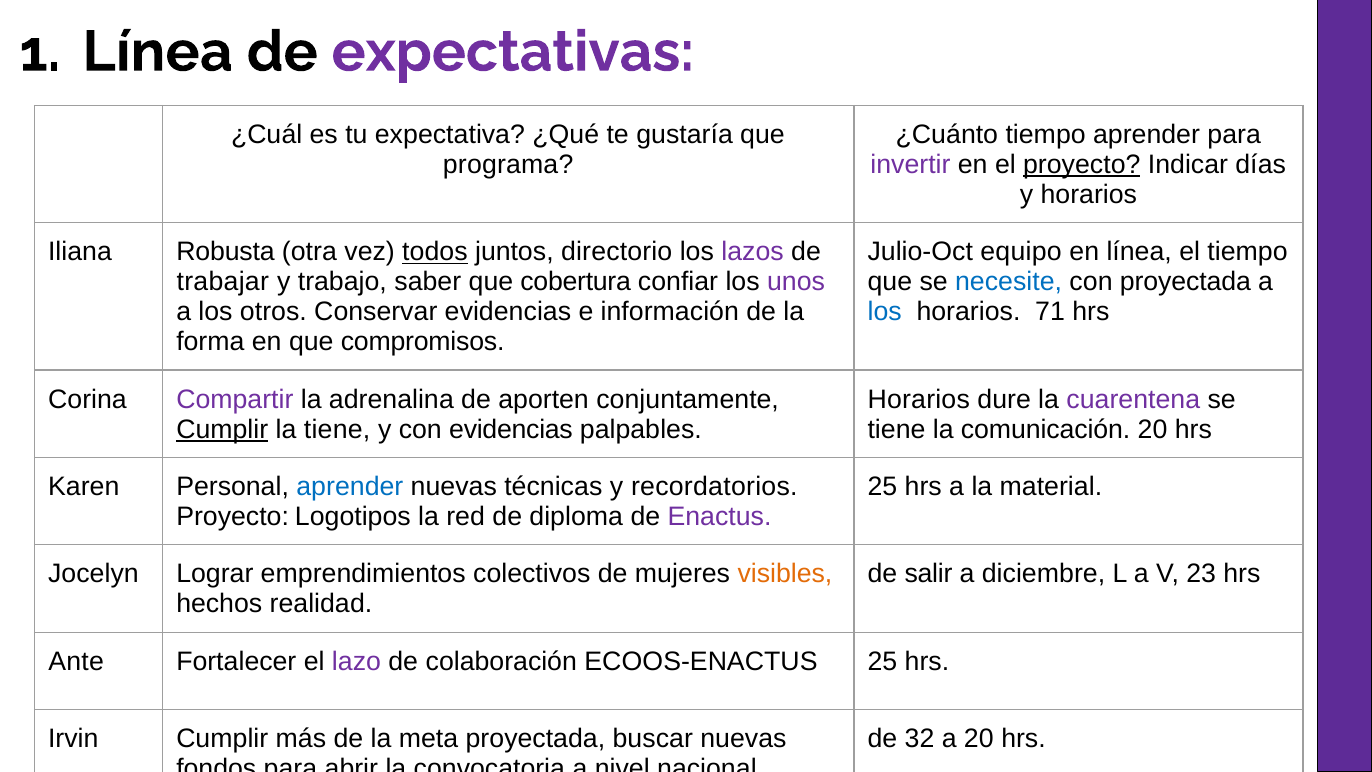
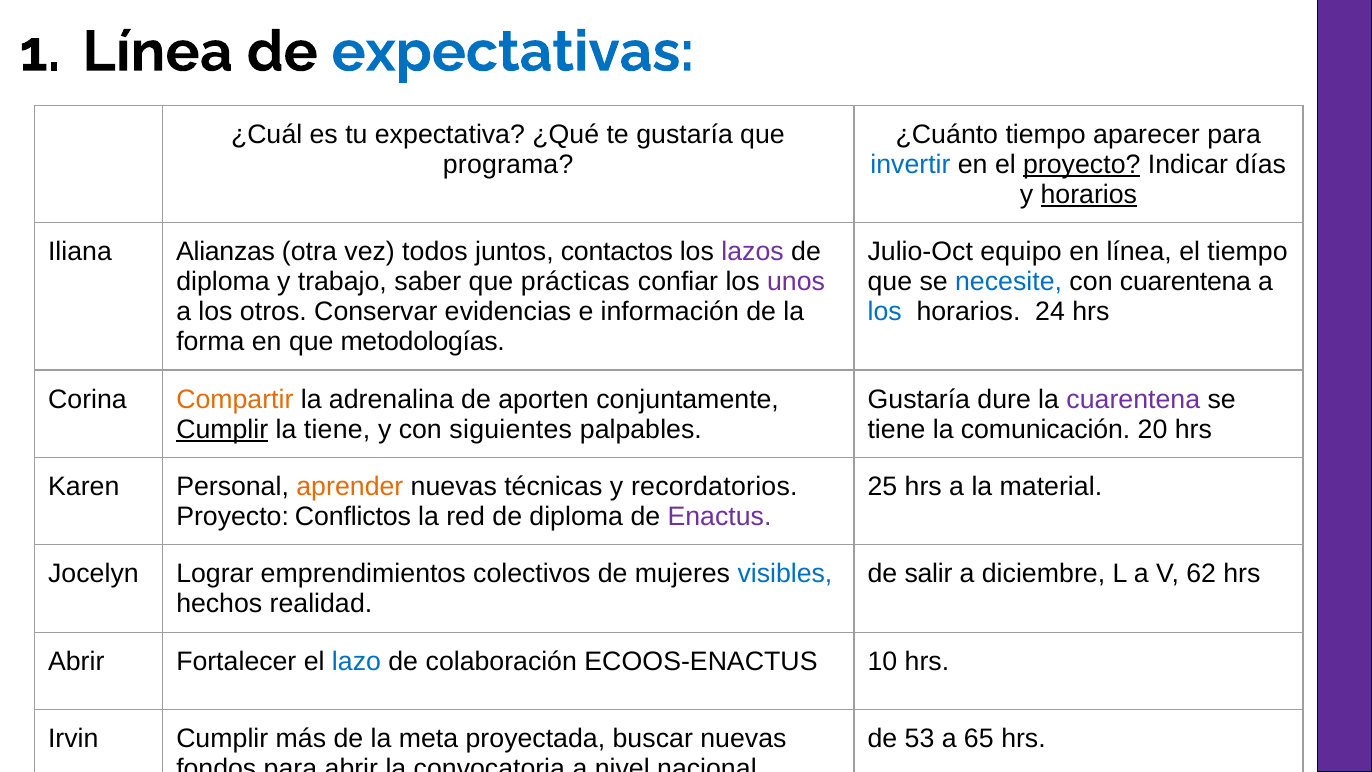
expectativas colour: purple -> blue (513, 52)
tiempo aprender: aprender -> aparecer (1146, 134)
invertir colour: purple -> blue (910, 164)
horarios underline: none -> present (1089, 194)
Robusta: Robusta -> Alianzas (226, 252)
todos underline: present -> none (435, 252)
directorio: directorio -> contactos (617, 252)
trabajar: trabajar -> diploma (223, 282)
cobertura: cobertura -> prácticas (575, 282)
con proyectada: proyectada -> cuarentena (1185, 282)
71: 71 -> 24 (1050, 312)
compromisos: compromisos -> metodologías (423, 342)
Compartir colour: purple -> orange (235, 399)
Horarios: Horarios -> Gustaría (919, 399)
con evidencias: evidencias -> siguientes (511, 429)
aprender colour: blue -> orange (350, 486)
Logotipos: Logotipos -> Conflictos (353, 516)
visibles colour: orange -> blue (785, 574)
23: 23 -> 62 (1201, 574)
Ante: Ante -> Abrir (76, 661)
lazo colour: purple -> blue (356, 661)
ECOOS-ENACTUS 25: 25 -> 10 (882, 661)
32: 32 -> 53 (920, 739)
a 20: 20 -> 65 (979, 739)
